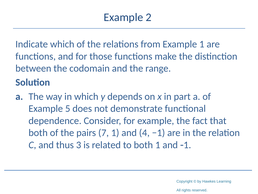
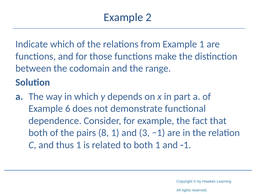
5: 5 -> 6 (68, 108)
7: 7 -> 8 (104, 132)
4: 4 -> 3 (144, 132)
thus 3: 3 -> 1 (79, 145)
